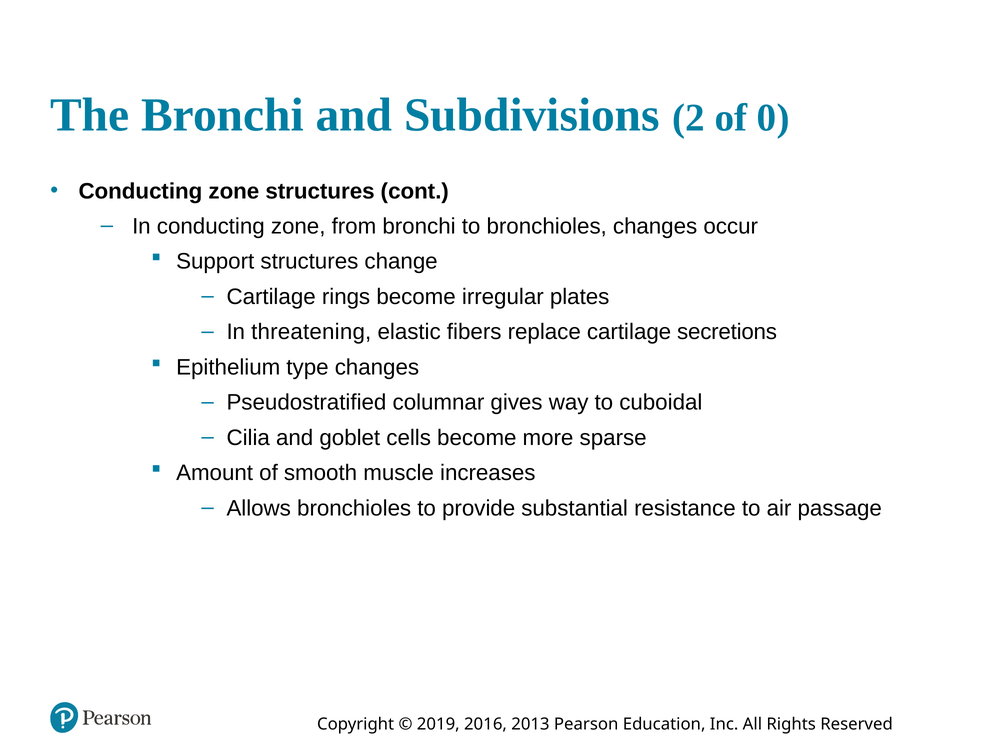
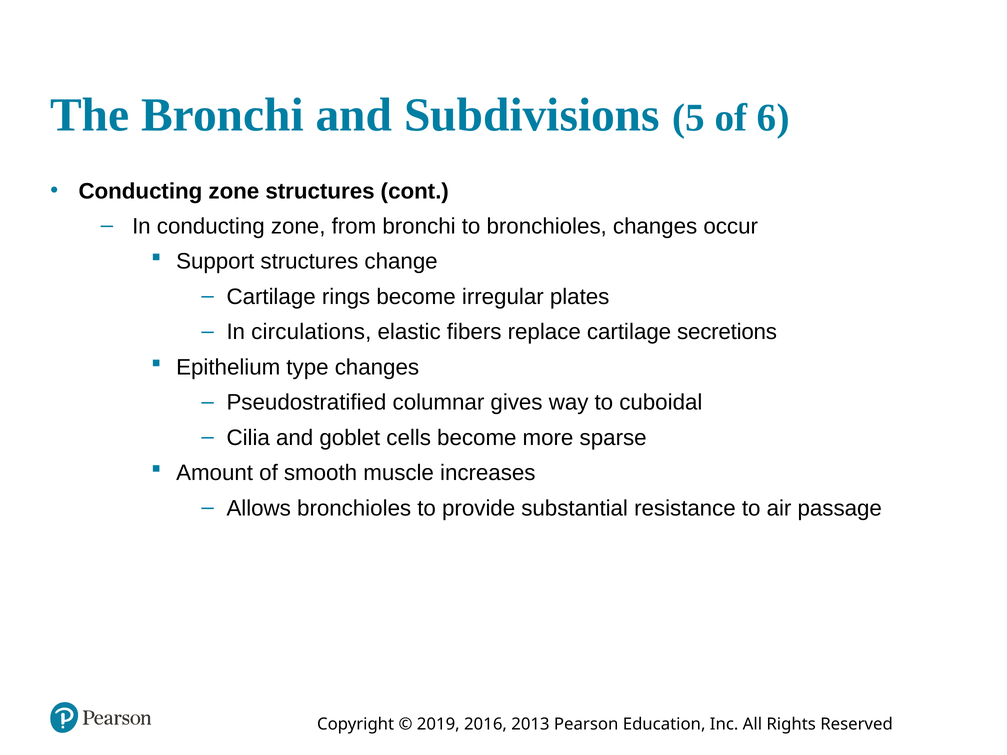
2: 2 -> 5 (689, 118)
0: 0 -> 6 (773, 118)
threatening: threatening -> circulations (311, 332)
